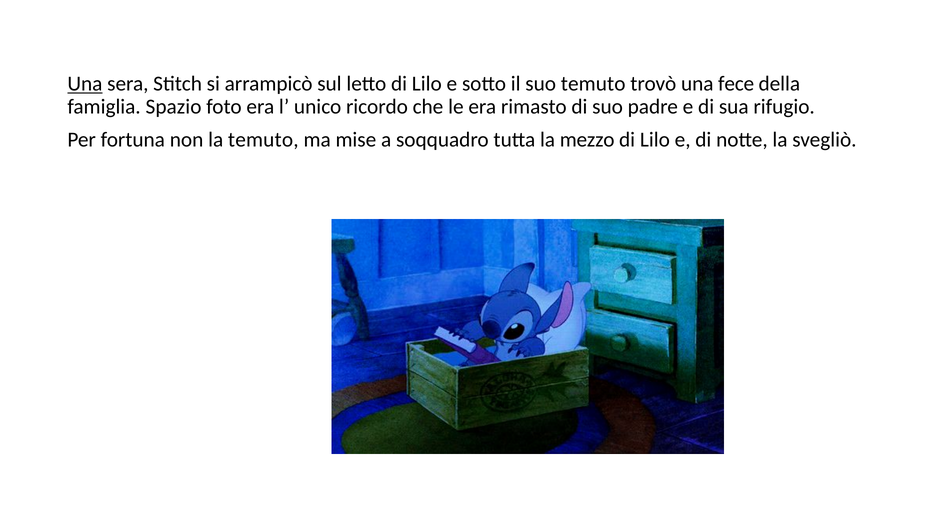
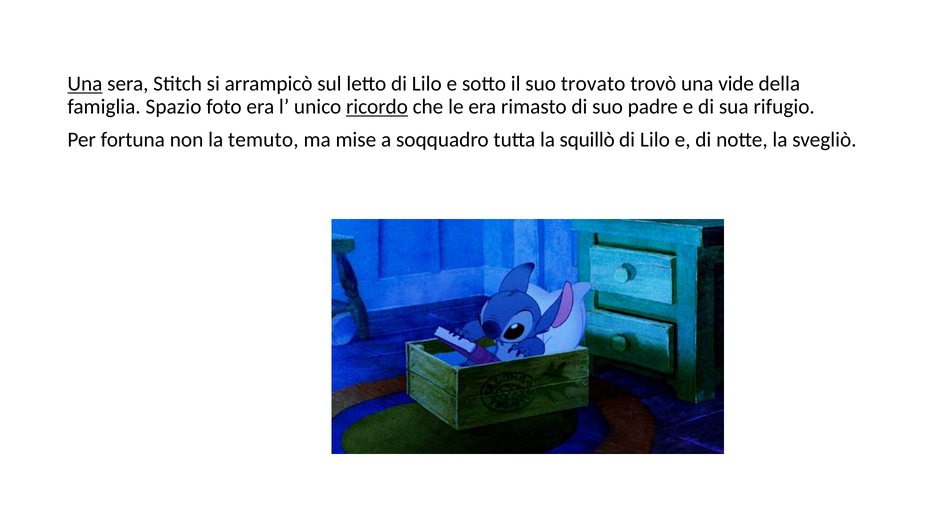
suo temuto: temuto -> trovato (593, 84)
fece: fece -> vide (736, 84)
ricordo underline: none -> present (377, 107)
mezzo: mezzo -> squillò (587, 140)
